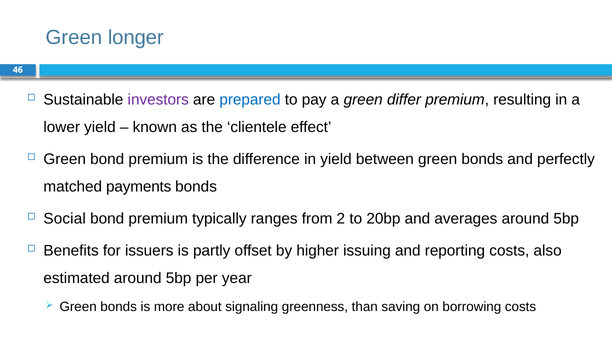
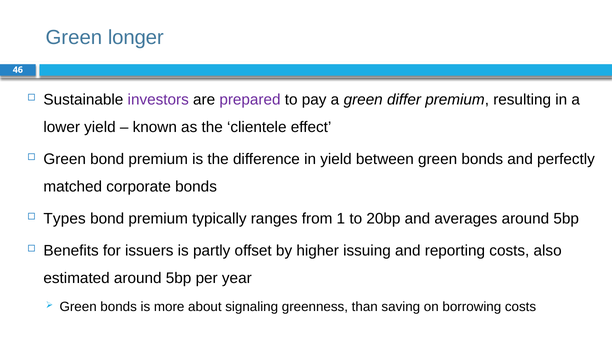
prepared colour: blue -> purple (250, 100)
payments: payments -> corporate (139, 187)
Social: Social -> Types (65, 219)
2: 2 -> 1 (341, 219)
